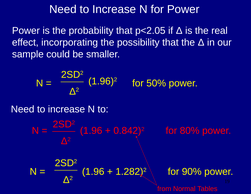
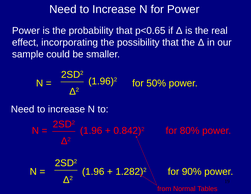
p<2.05: p<2.05 -> p<0.65 (150, 31)
